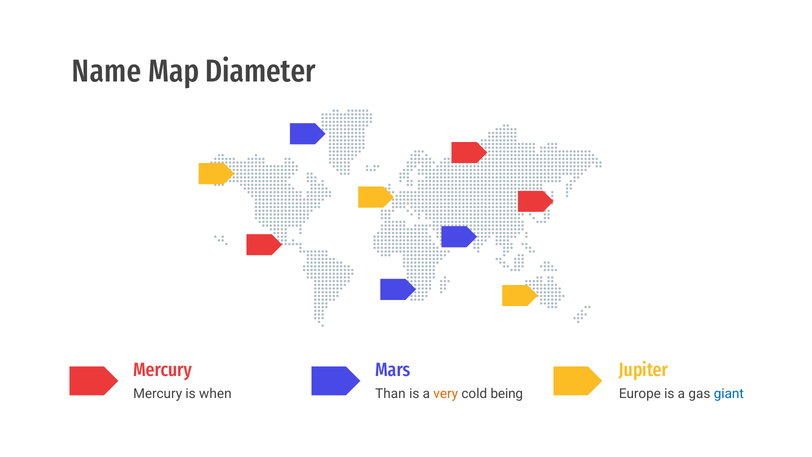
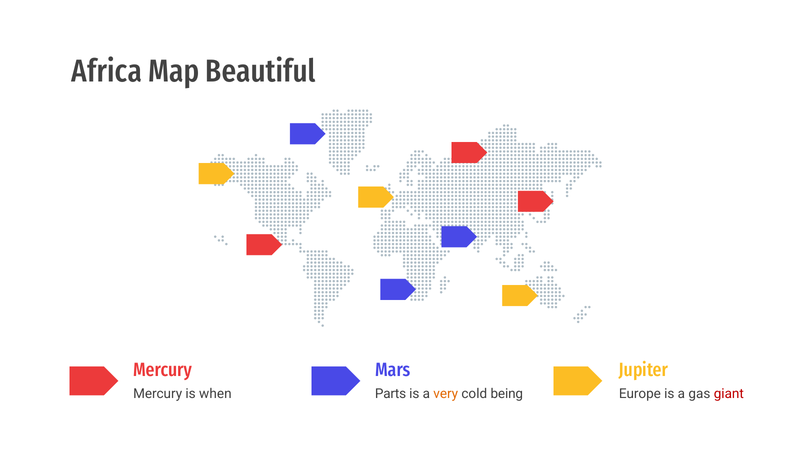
Name: Name -> Africa (107, 71)
Diameter: Diameter -> Beautiful (261, 71)
Than: Than -> Parts (391, 394)
giant colour: blue -> red (729, 394)
